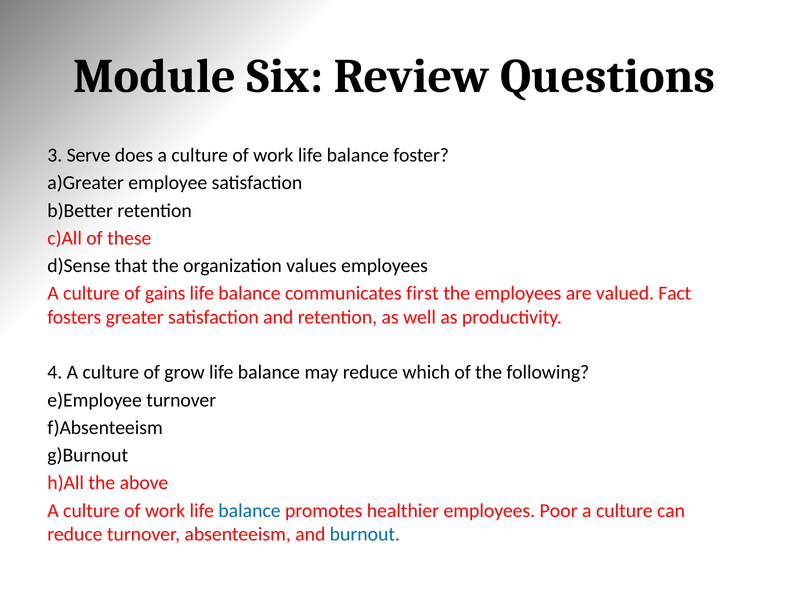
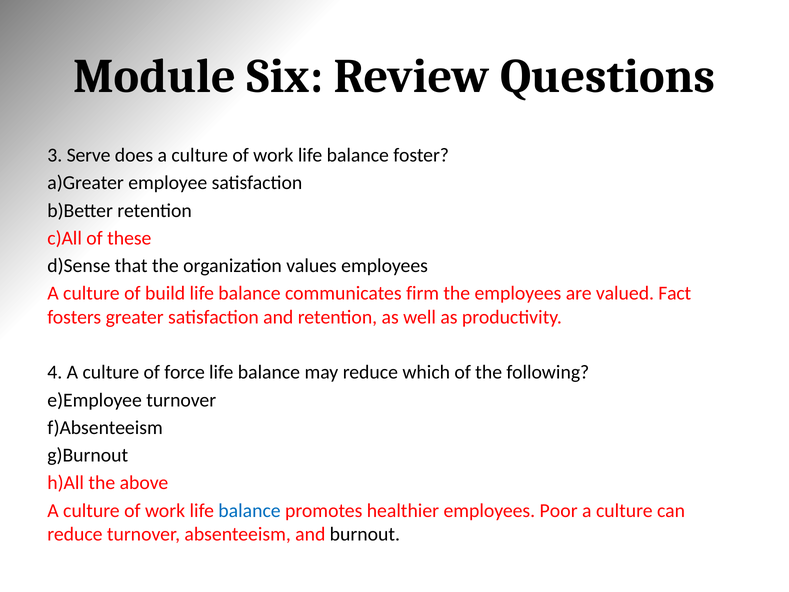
gains: gains -> build (165, 293)
first: first -> firm (423, 293)
grow: grow -> force (185, 372)
burnout colour: blue -> black (365, 534)
